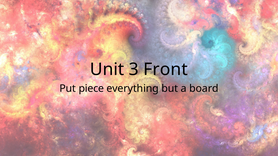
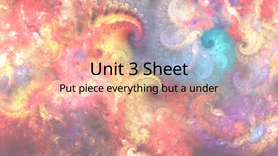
Front: Front -> Sheet (166, 69)
board: board -> under (204, 89)
